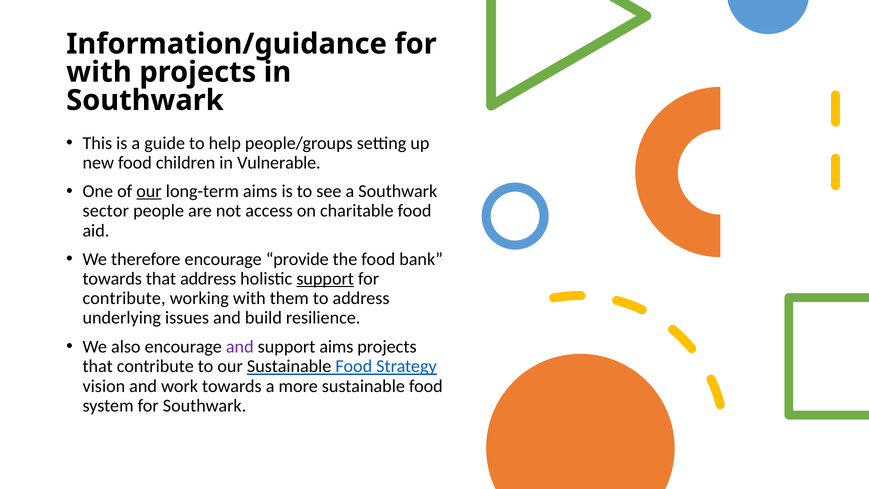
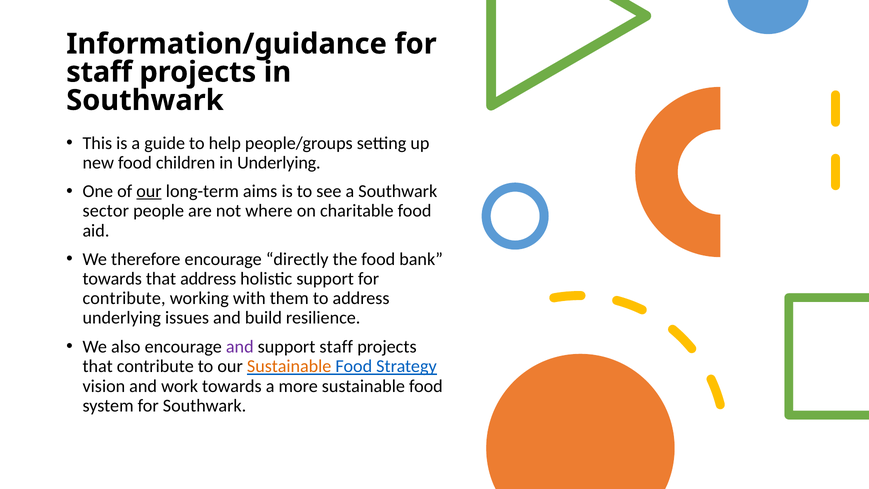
with: with -> staff (99, 72)
in Vulnerable: Vulnerable -> Underlying (279, 163)
access: access -> where (269, 211)
provide: provide -> directly (297, 259)
support underline: present -> none (325, 279)
support aims: aims -> staff (336, 346)
Sustainable colour: black -> orange (289, 366)
